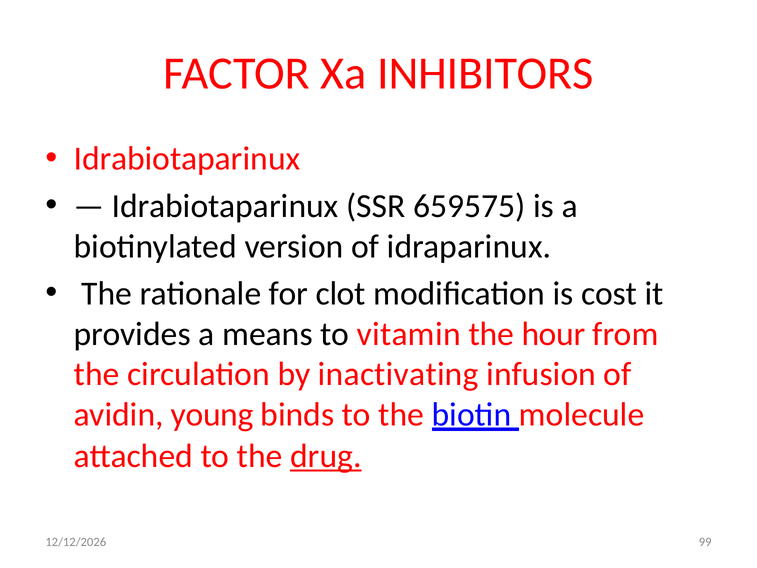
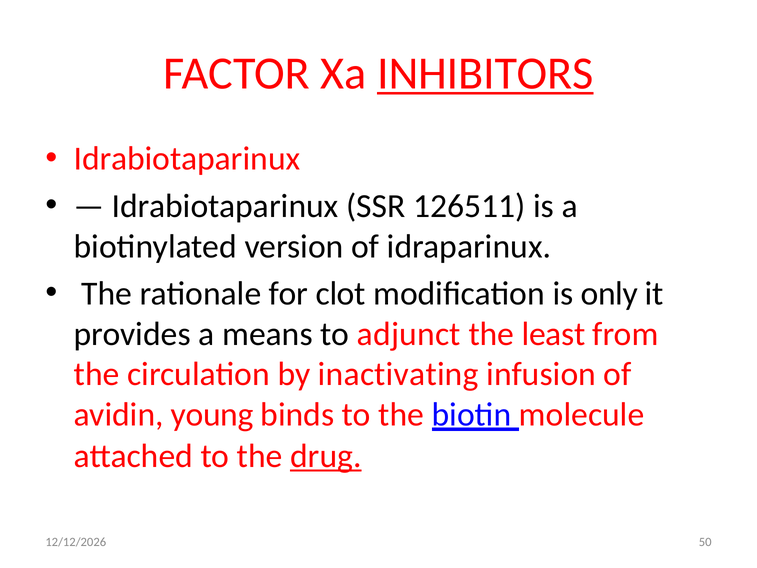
INHIBITORS underline: none -> present (485, 73)
659575: 659575 -> 126511 (469, 206)
cost: cost -> only (609, 293)
vitamin: vitamin -> adjunct (409, 334)
hour: hour -> least (553, 334)
99: 99 -> 50 (705, 542)
